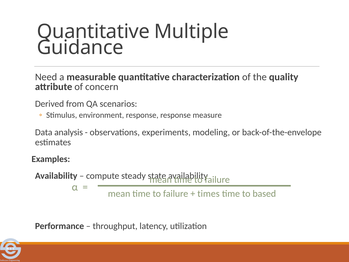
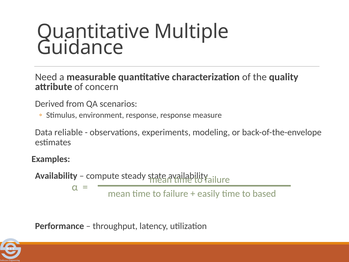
analysis: analysis -> reliable (69, 132)
times: times -> easily (209, 193)
